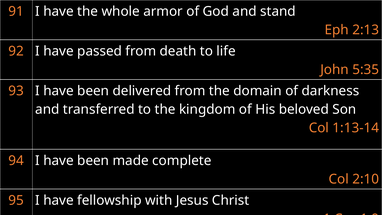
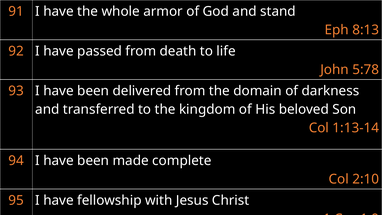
2:13: 2:13 -> 8:13 (366, 30)
5:35: 5:35 -> 5:78 (366, 70)
